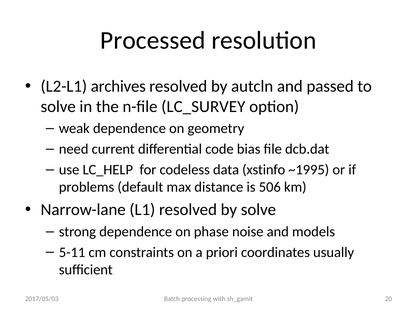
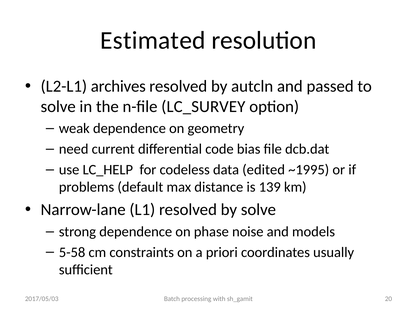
Processed: Processed -> Estimated (153, 40)
xstinfo: xstinfo -> edited (264, 170)
506: 506 -> 139 (270, 187)
5-11: 5-11 -> 5-58 (72, 252)
